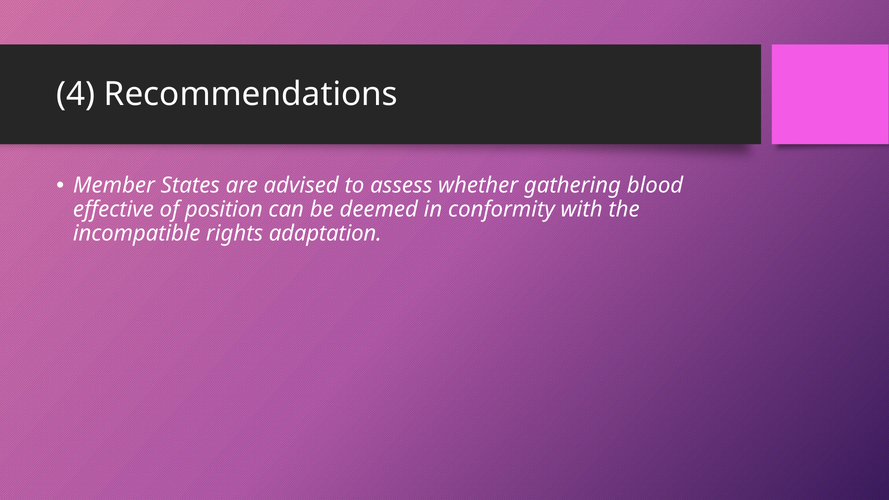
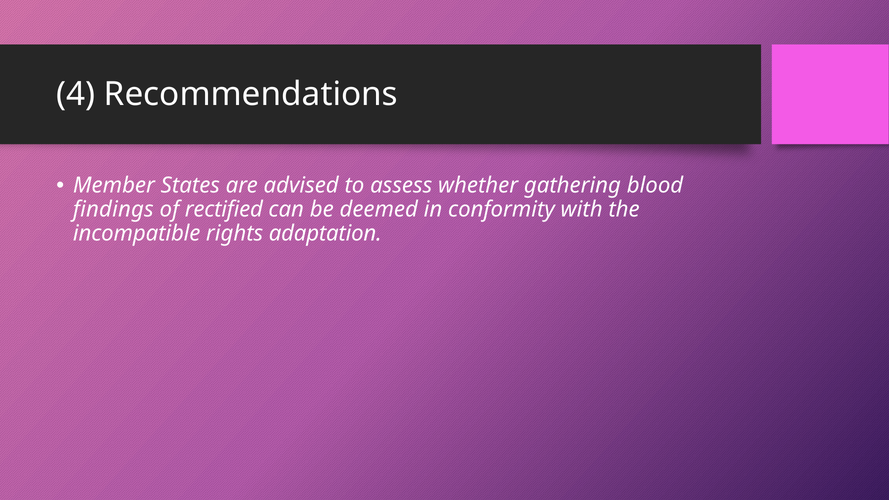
effective: effective -> findings (113, 210)
position: position -> rectified (224, 210)
